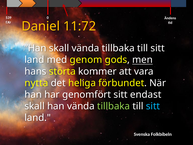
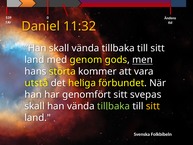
11:72: 11:72 -> 11:32 (80, 26)
nytta: nytta -> utstå (36, 83)
endast: endast -> svepas (146, 94)
sitt colour: light blue -> yellow (153, 106)
